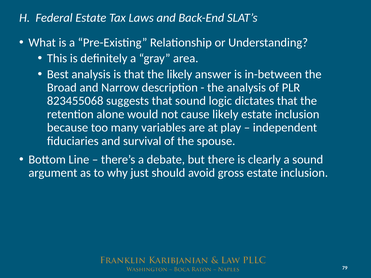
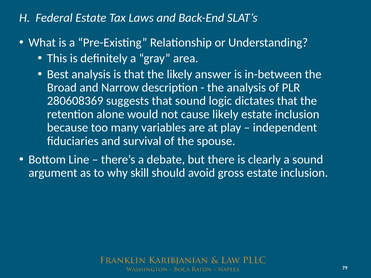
823455068: 823455068 -> 280608369 (75, 101)
just: just -> skill (140, 173)
